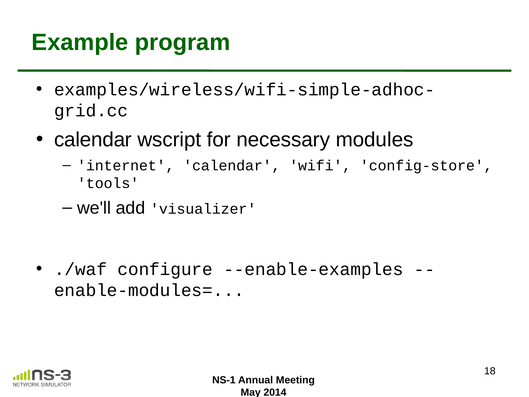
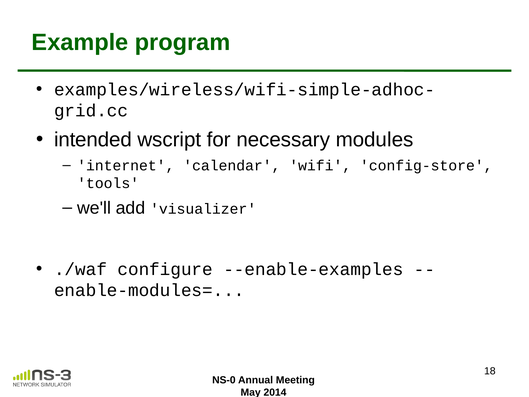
calendar: calendar -> intended (93, 140)
NS-1: NS-1 -> NS-0 (224, 380)
